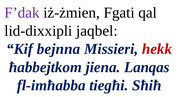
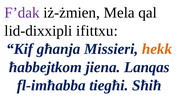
Fgati: Fgati -> Mela (119, 13)
jaqbel: jaqbel -> ifittxu (97, 31)
bejnna: bejnna -> għanja (59, 49)
hekk colour: red -> orange (157, 49)
